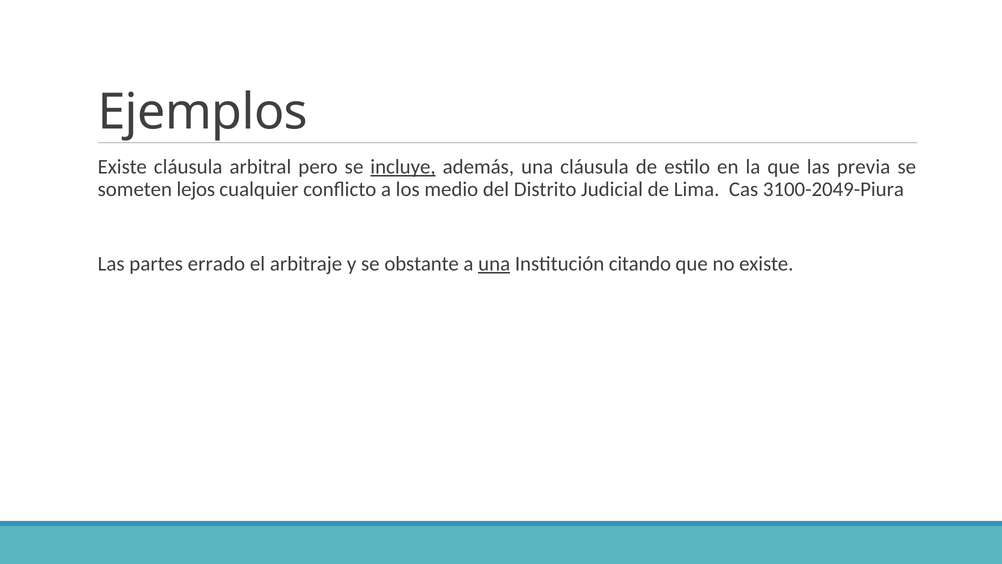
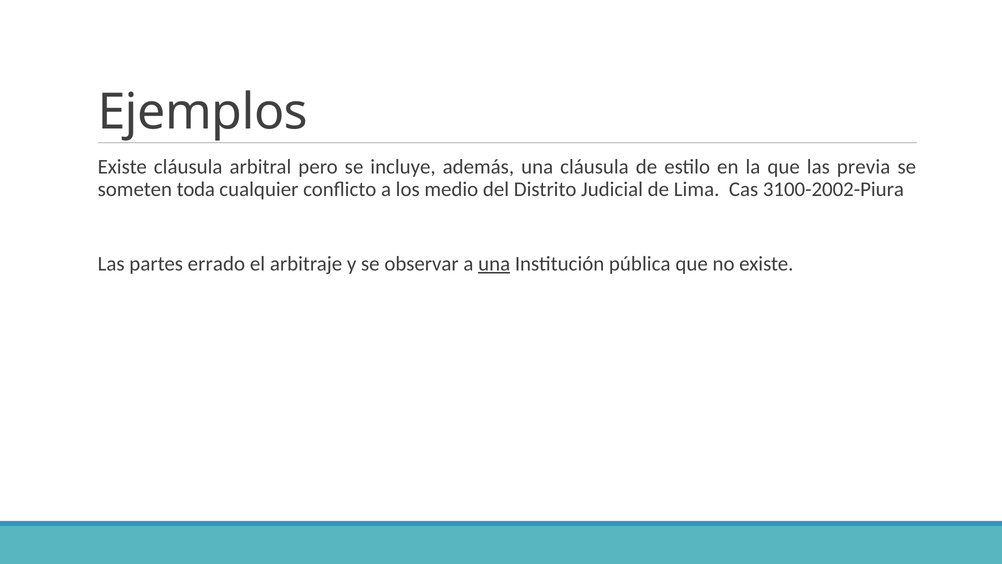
incluye underline: present -> none (403, 167)
lejos: lejos -> toda (196, 189)
3100-2049-Piura: 3100-2049-Piura -> 3100-2002-Piura (833, 189)
obstante: obstante -> observar (422, 263)
citando: citando -> pública (640, 263)
